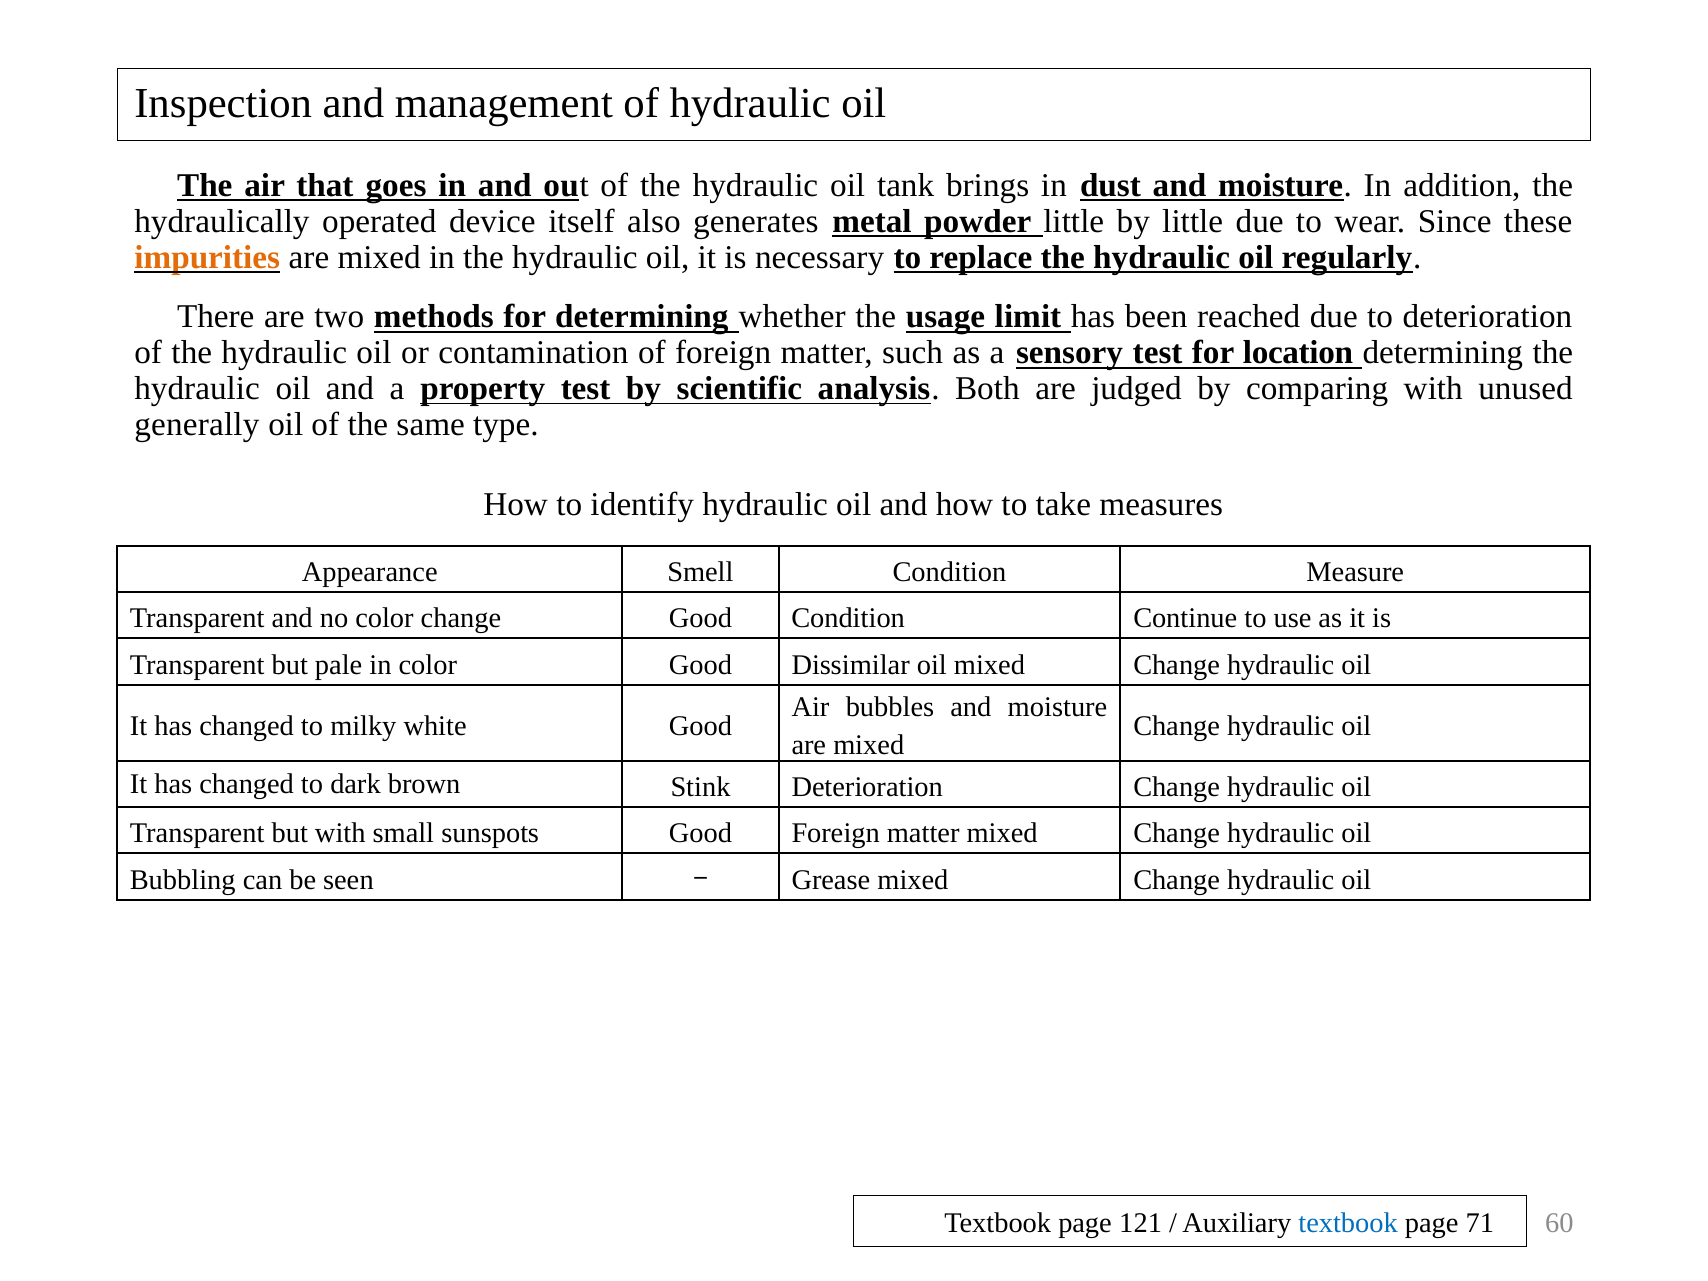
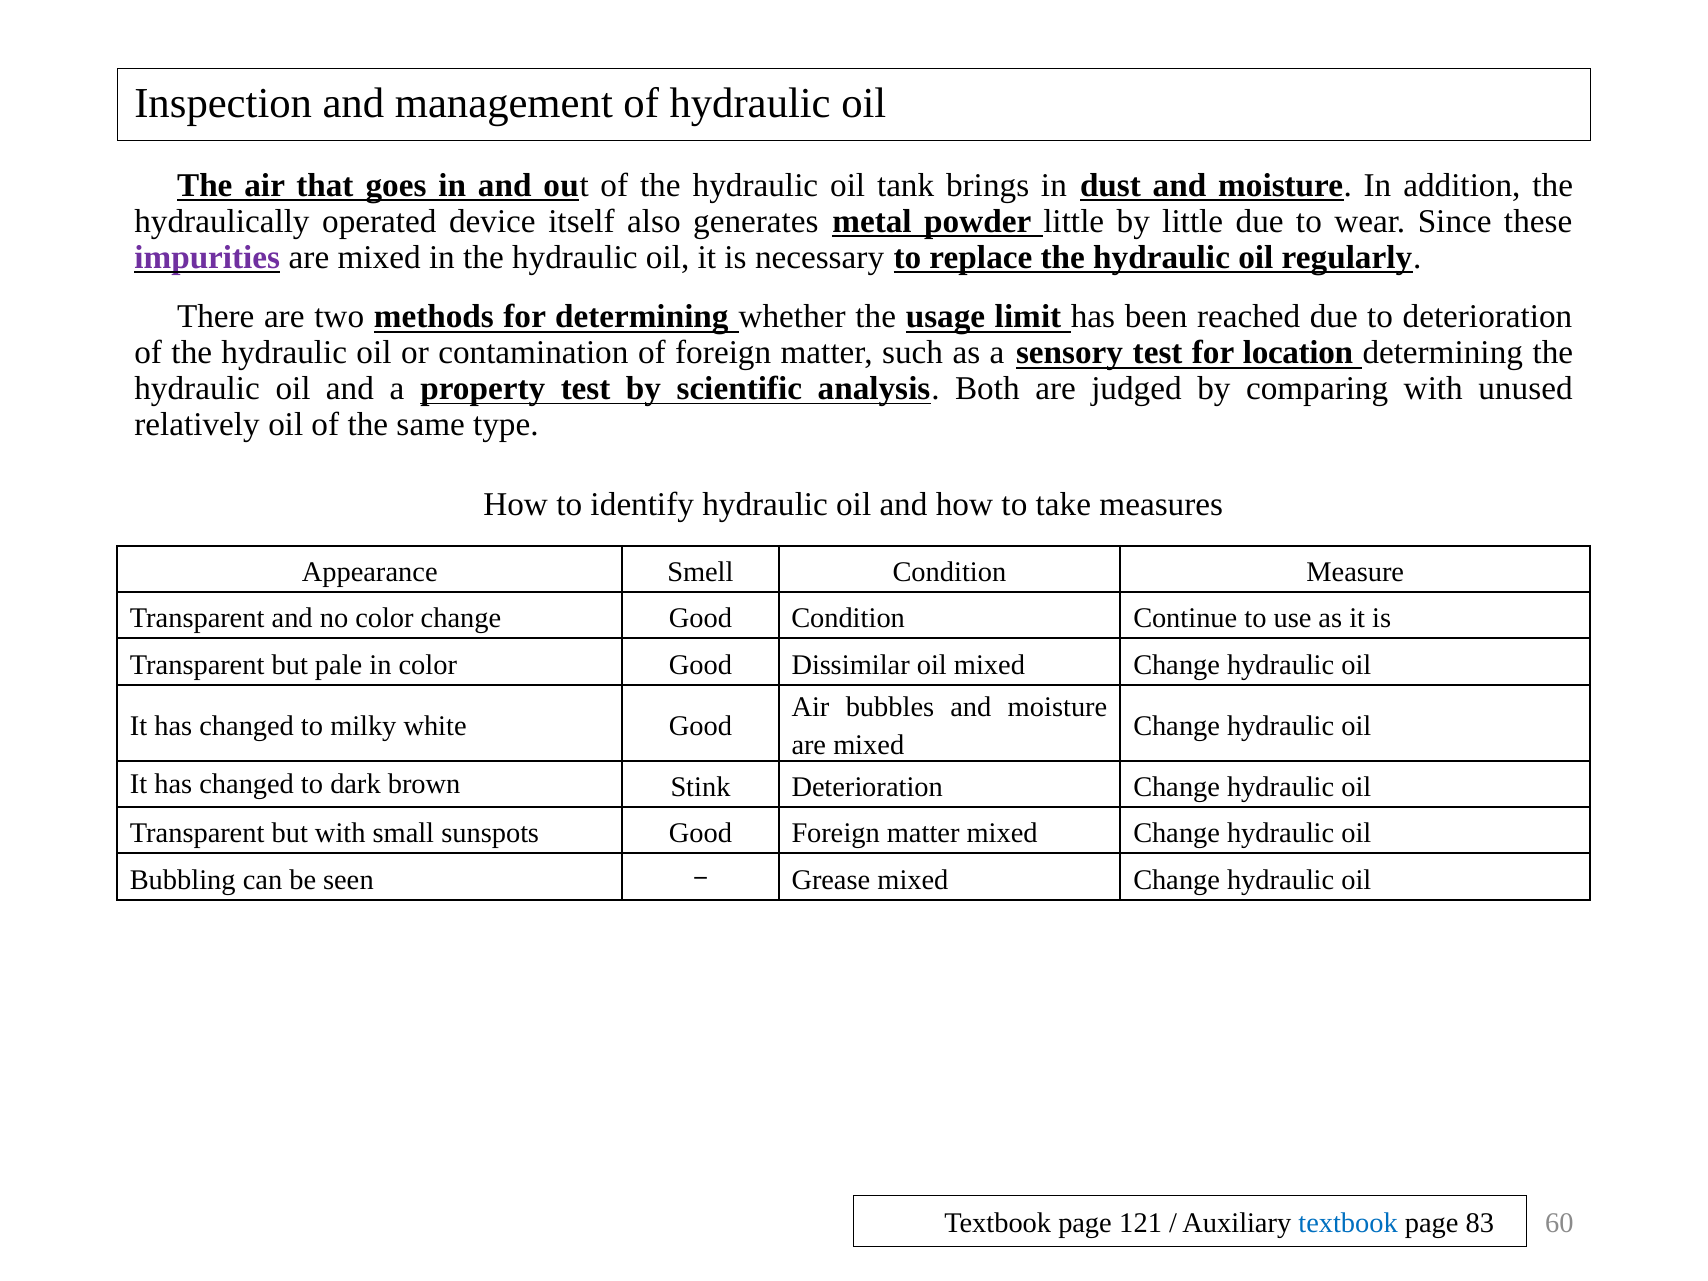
impurities colour: orange -> purple (207, 257)
generally: generally -> relatively (197, 425)
71: 71 -> 83 (1480, 1223)
